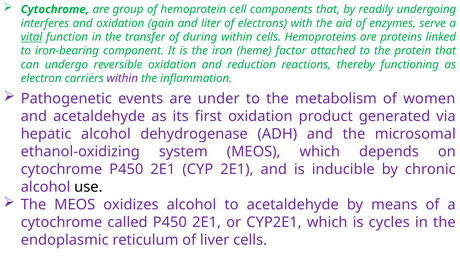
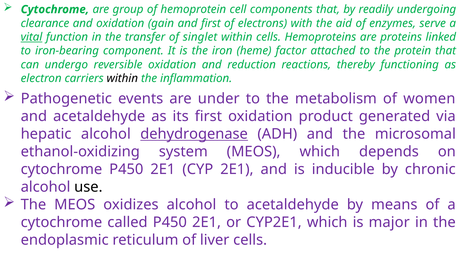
interferes: interferes -> clearance (45, 23)
and liter: liter -> first (211, 23)
during: during -> singlet (200, 37)
within colour: purple -> black (122, 78)
dehydrogenase underline: none -> present (194, 134)
cycles: cycles -> major (389, 222)
